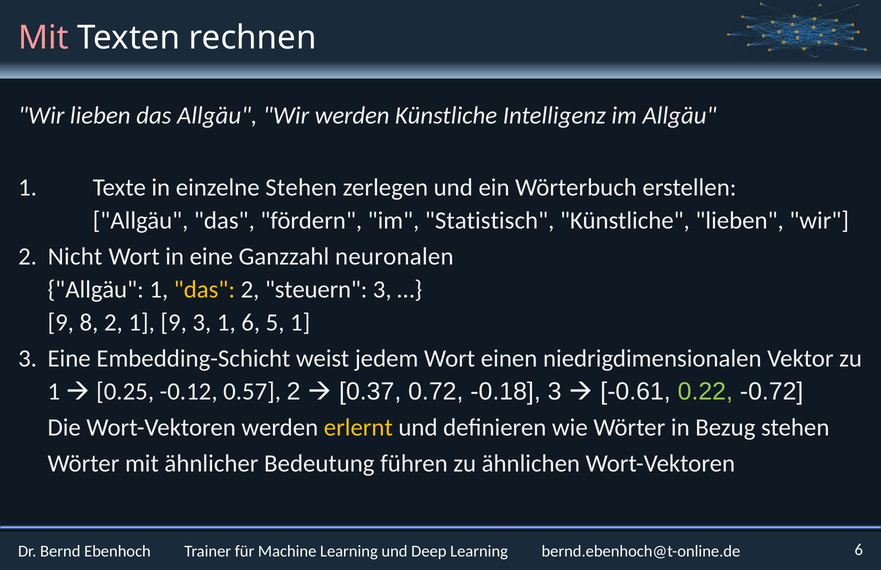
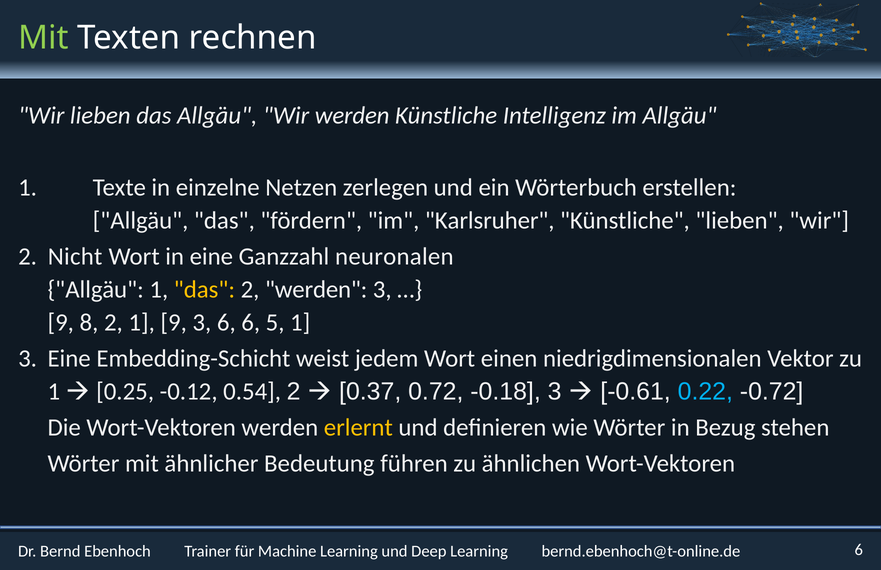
Mit colour: pink -> light green (43, 38)
einzelne Stehen: Stehen -> Netzen (301, 188)
Statistisch: Statistisch -> Karlsruher (490, 221)
2 steuern: steuern -> werden (316, 290)
3 1: 1 -> 6 (226, 322)
0.57: 0.57 -> 0.54 (252, 391)
0.22 colour: light green -> light blue (705, 391)
